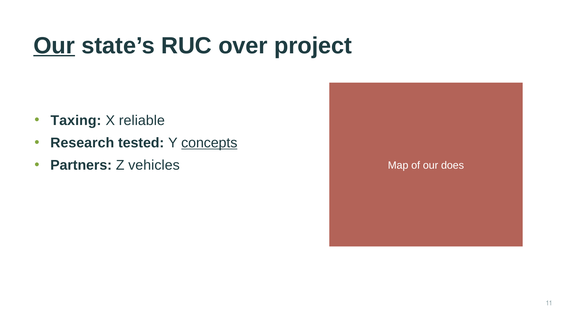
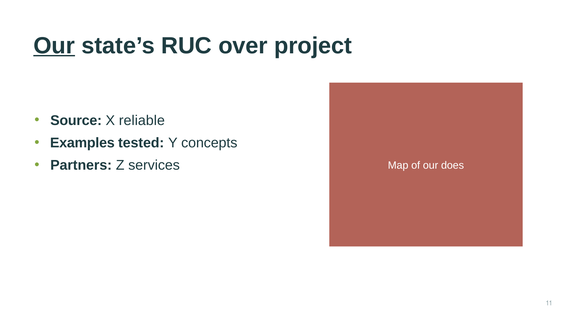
Taxing: Taxing -> Source (76, 120)
Research: Research -> Examples (82, 143)
concepts underline: present -> none (209, 143)
vehicles: vehicles -> services (154, 165)
